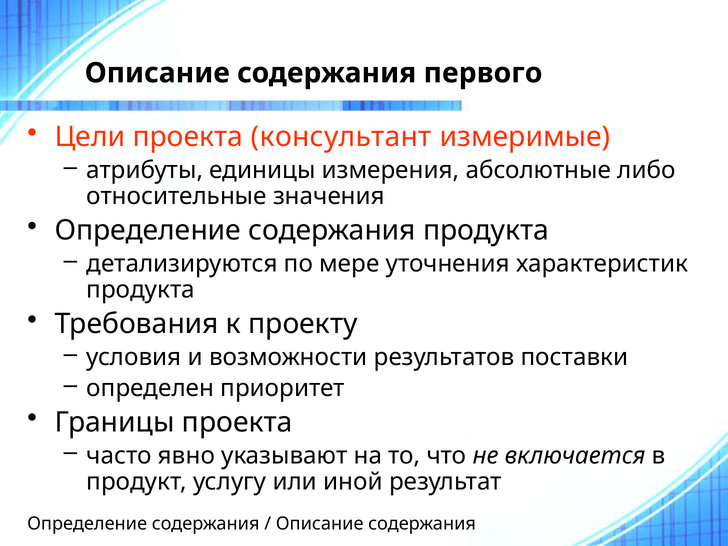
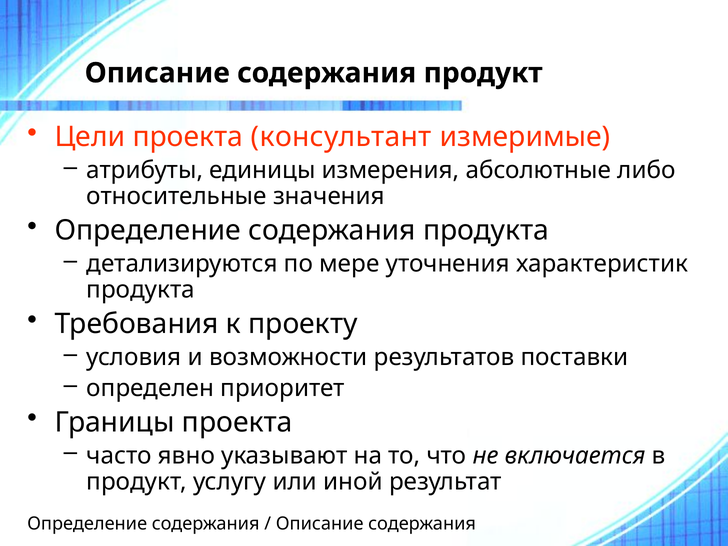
содержания первого: первого -> продукт (483, 73)
